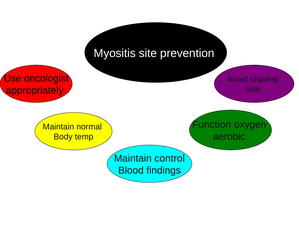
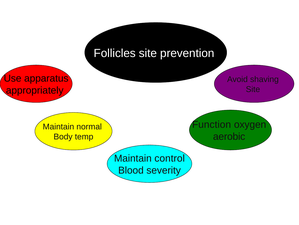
Myositis: Myositis -> Follicles (115, 53)
oncologist: oncologist -> apparatus (46, 78)
findings: findings -> severity (164, 170)
